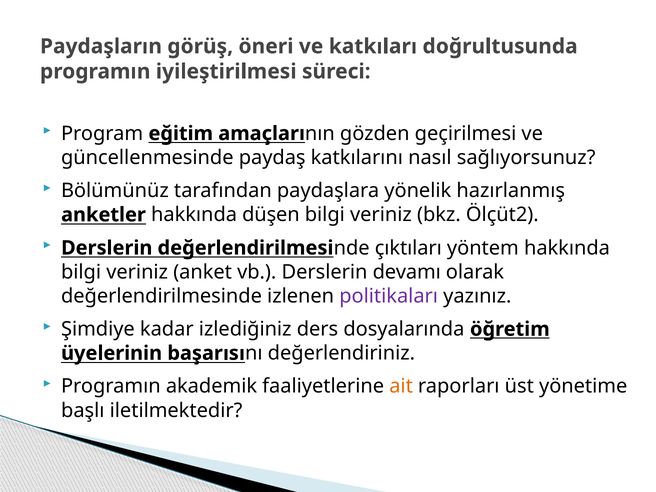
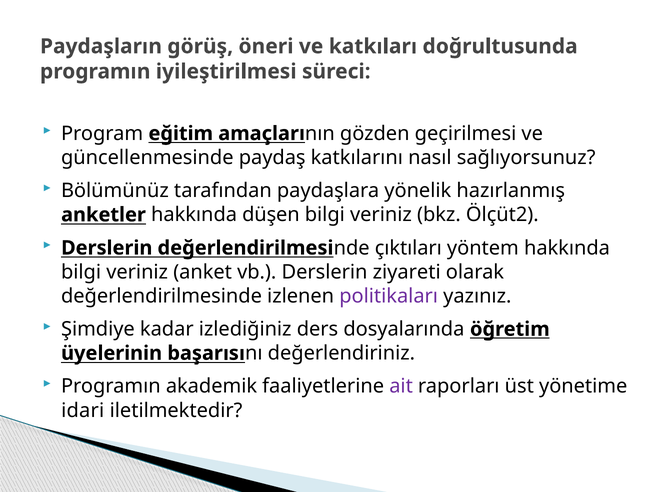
devamı: devamı -> ziyareti (407, 272)
ait colour: orange -> purple (401, 386)
başlı: başlı -> idari (83, 410)
